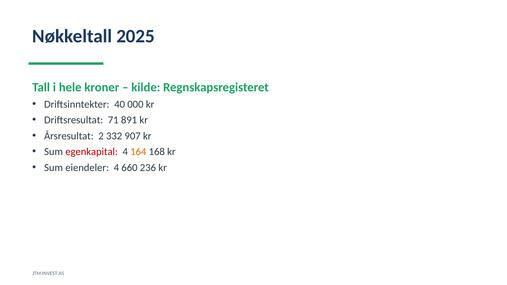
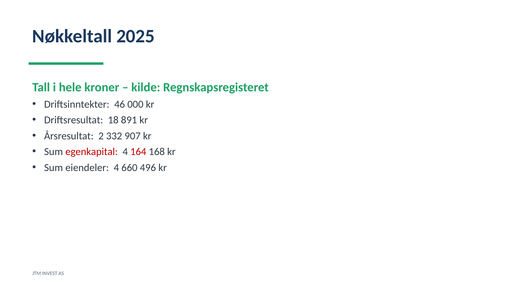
40: 40 -> 46 (120, 104)
71: 71 -> 18 (113, 120)
164 colour: orange -> red (138, 152)
236: 236 -> 496 (148, 168)
